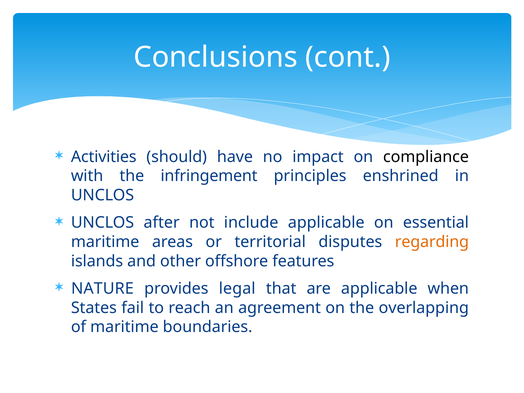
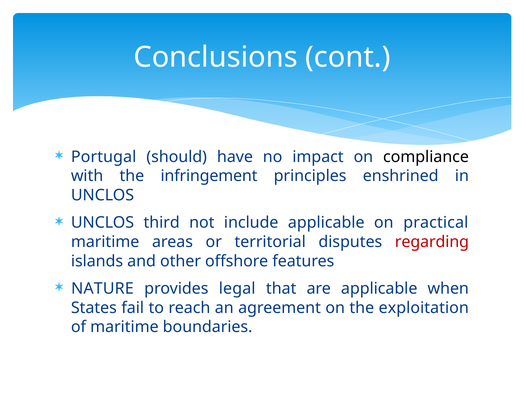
Activities: Activities -> Portugal (104, 157)
after: after -> third (162, 223)
essential: essential -> practical (436, 223)
regarding colour: orange -> red (432, 242)
overlapping: overlapping -> exploitation (424, 308)
